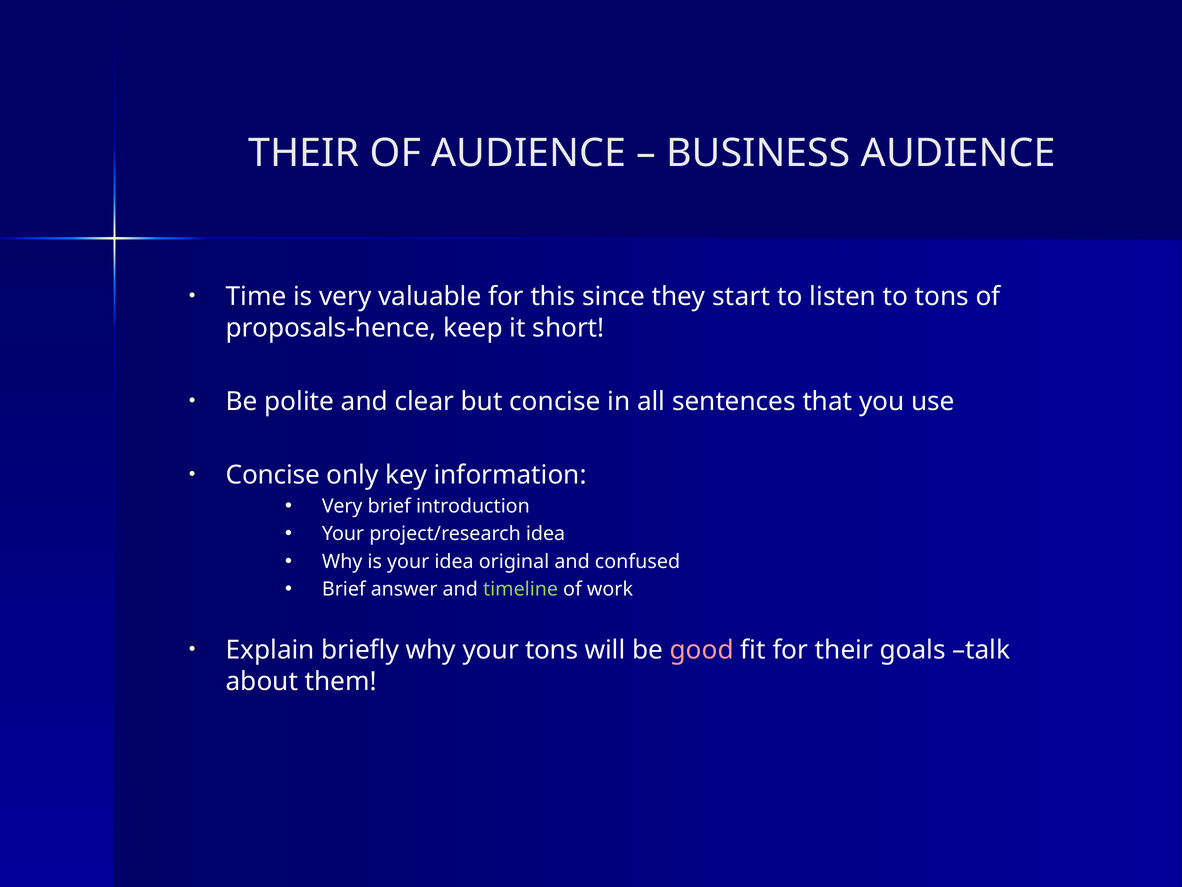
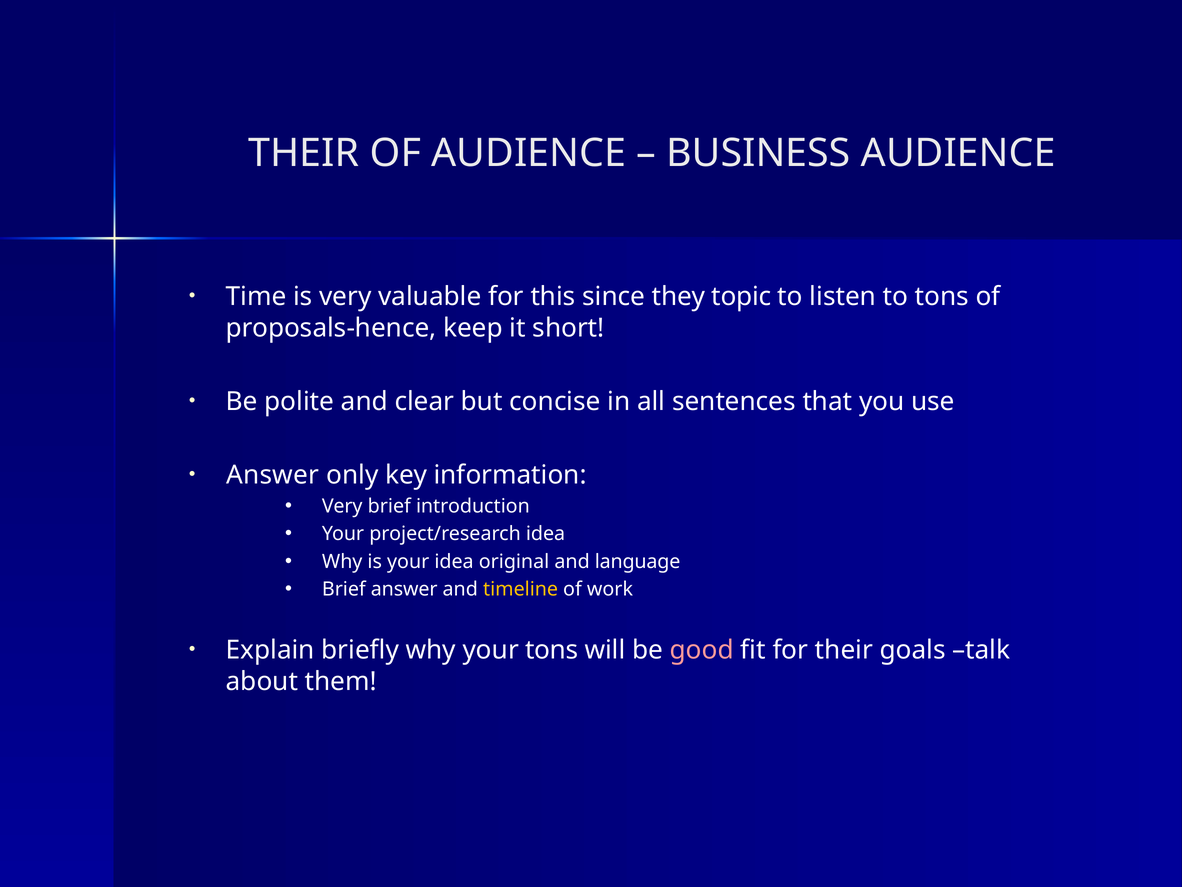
start: start -> topic (741, 296)
Concise: Concise -> Answer (273, 475)
confused: confused -> language (638, 561)
timeline colour: light green -> yellow (521, 589)
